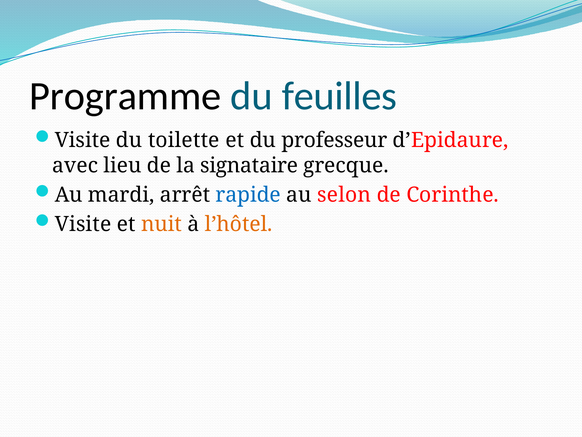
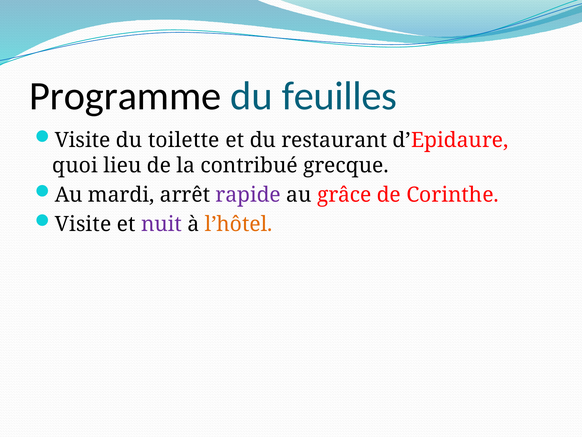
professeur: professeur -> restaurant (334, 140)
avec: avec -> quoi (75, 165)
signataire: signataire -> contribué (249, 165)
rapide colour: blue -> purple (248, 195)
selon: selon -> grâce (344, 195)
nuit colour: orange -> purple (162, 224)
